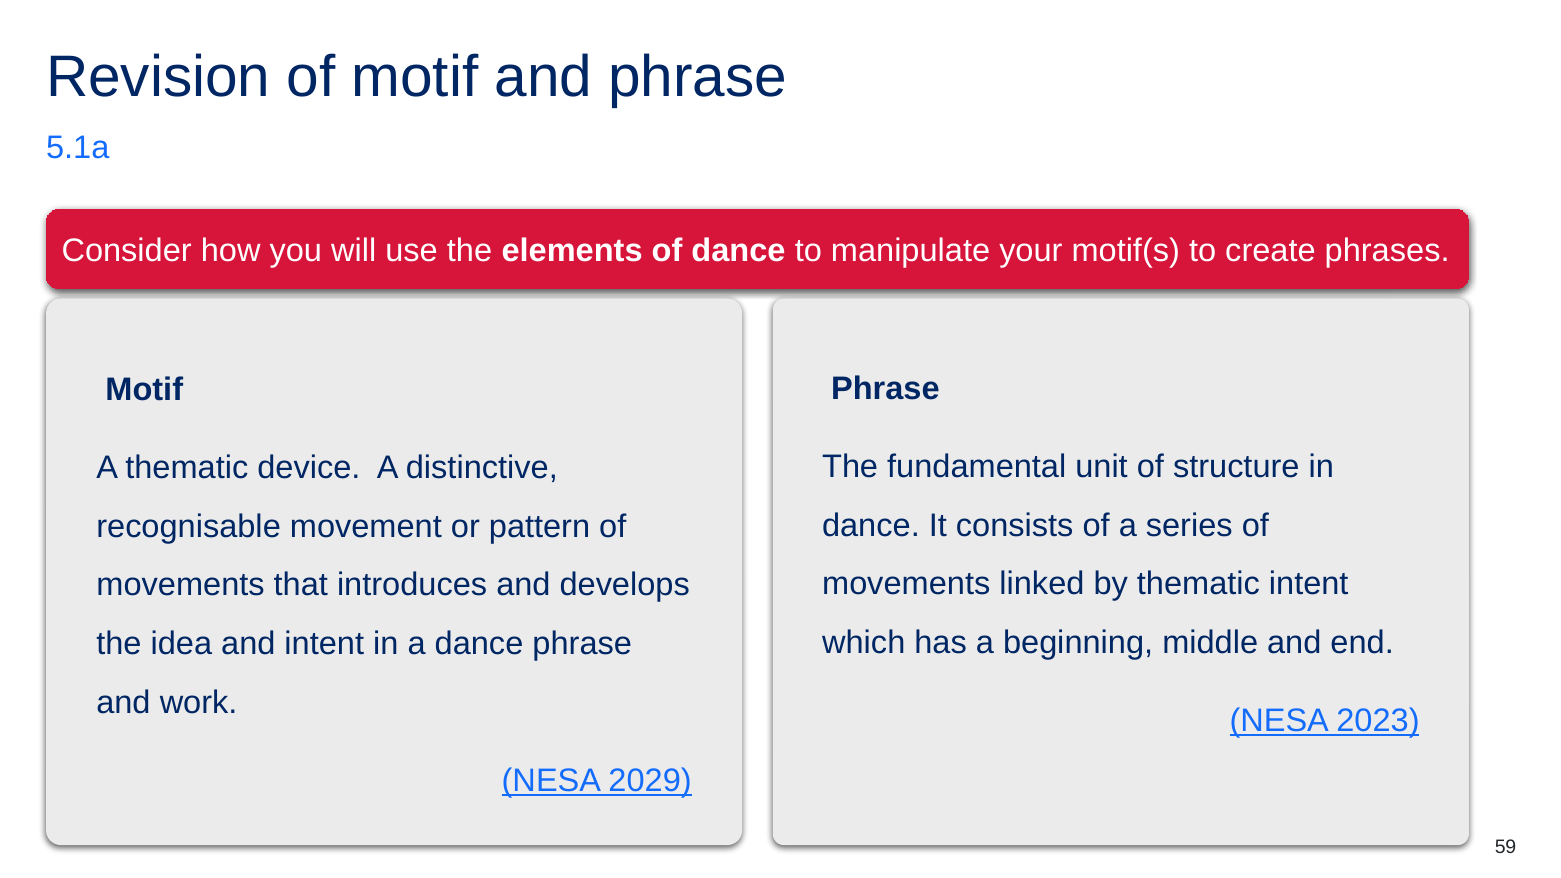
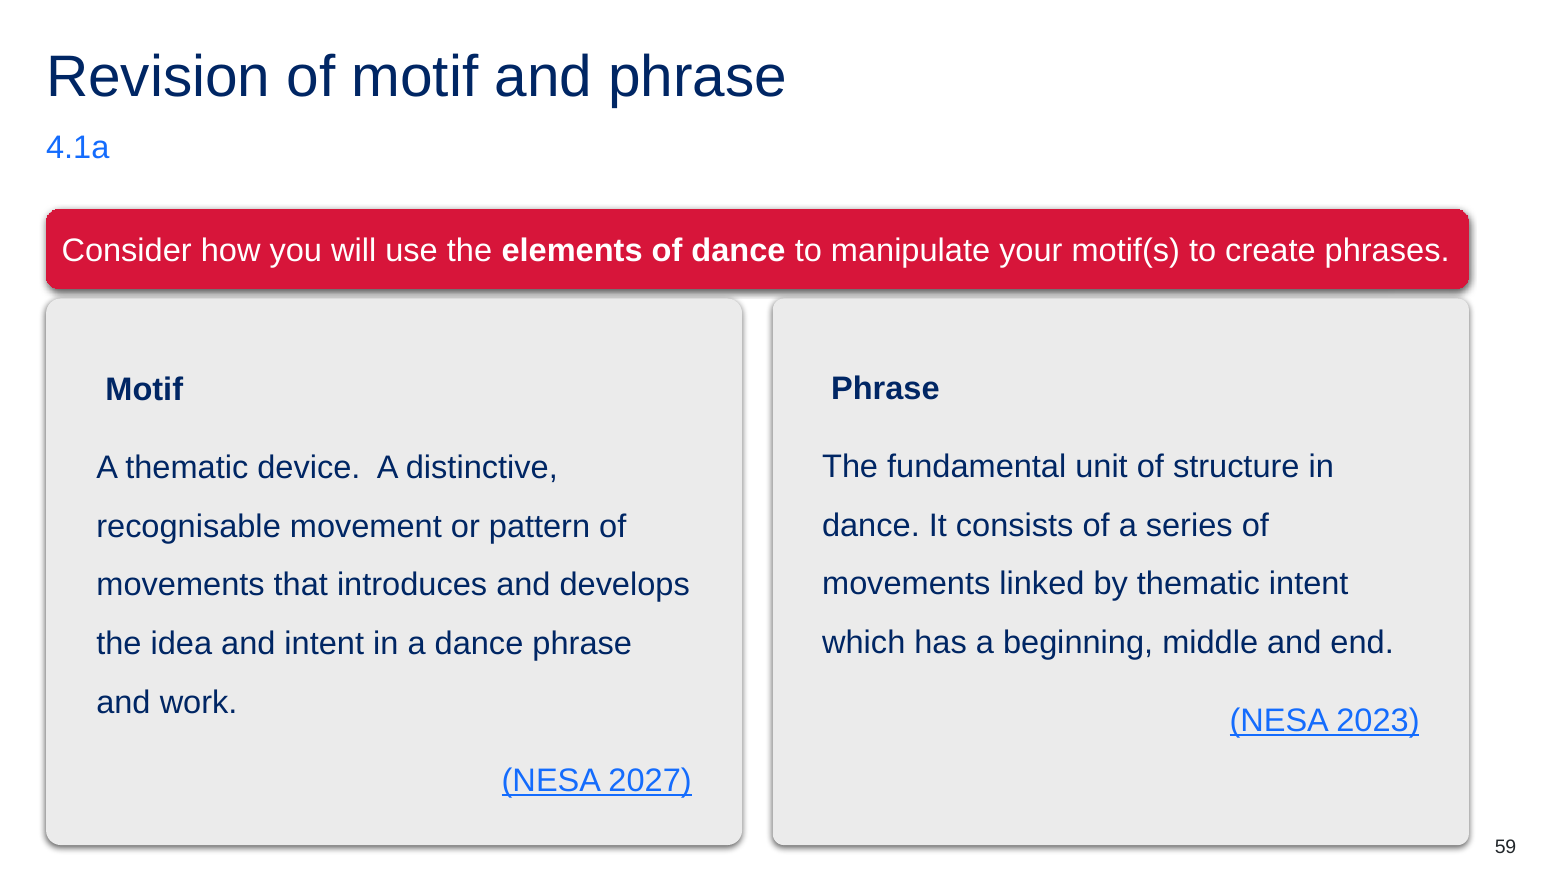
5.1a: 5.1a -> 4.1a (78, 148)
2029: 2029 -> 2027 (650, 780)
